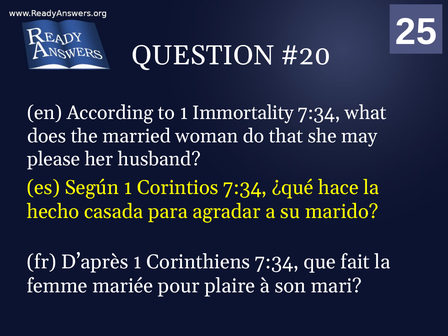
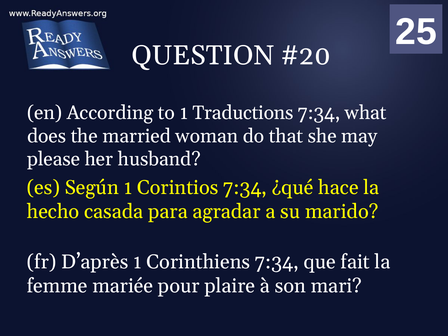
Immortality: Immortality -> Traductions (243, 113)
